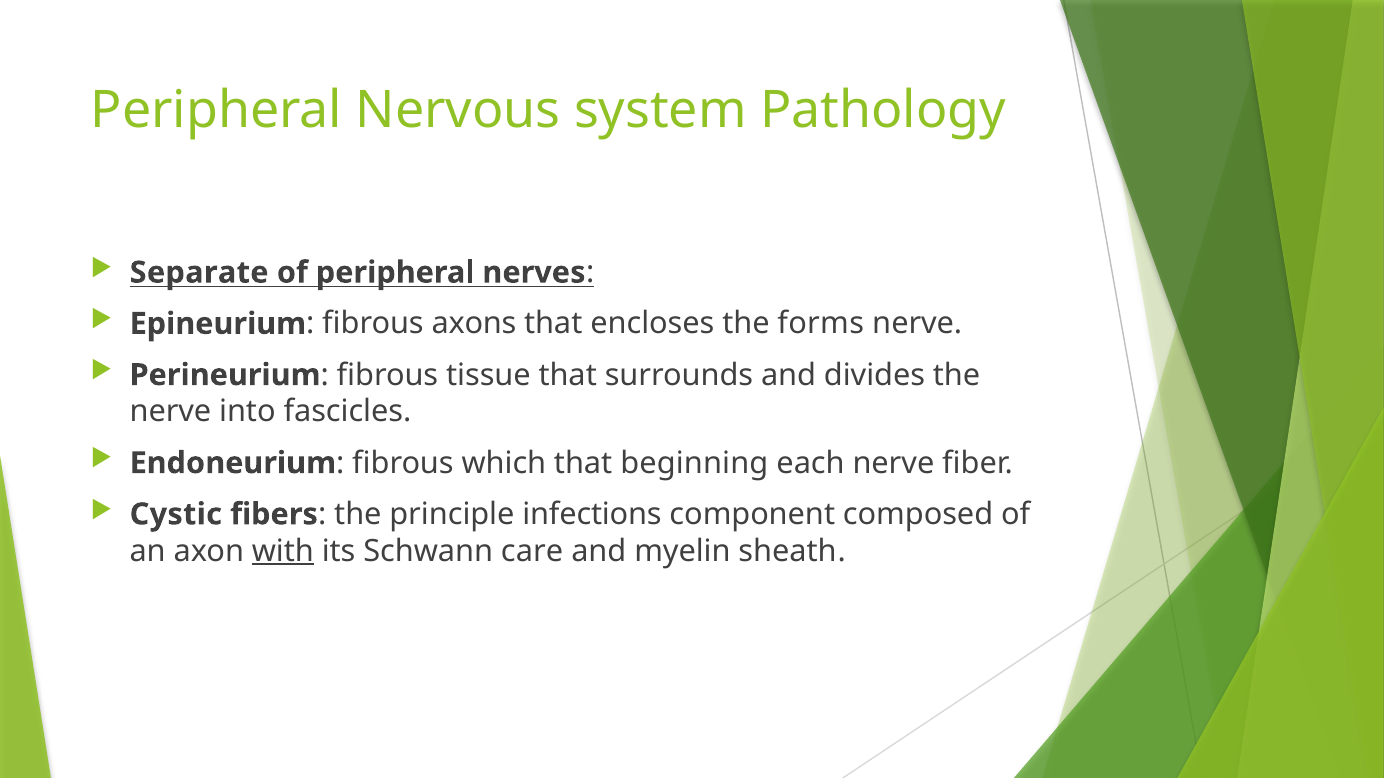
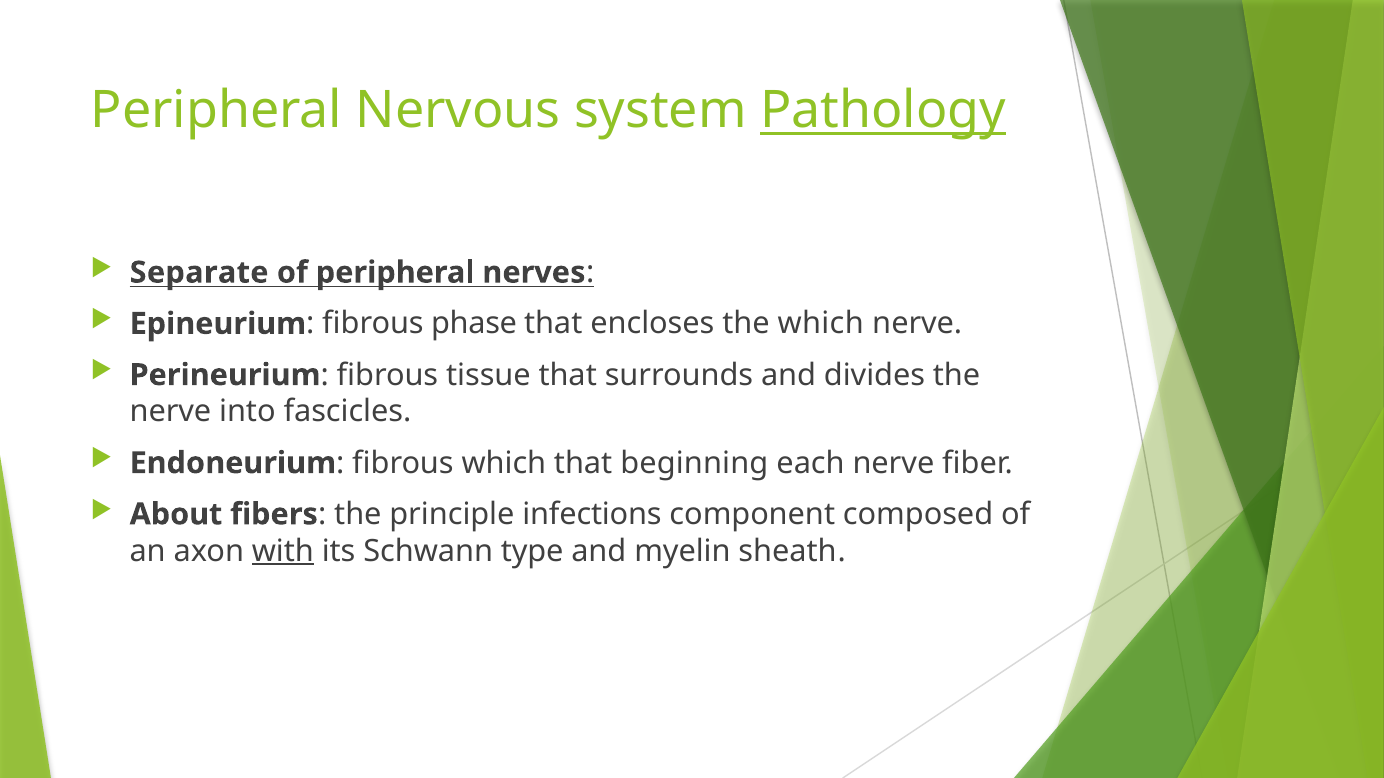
Pathology underline: none -> present (883, 111)
axons: axons -> phase (474, 324)
the forms: forms -> which (821, 324)
Cystic: Cystic -> About (176, 515)
care: care -> type (532, 551)
